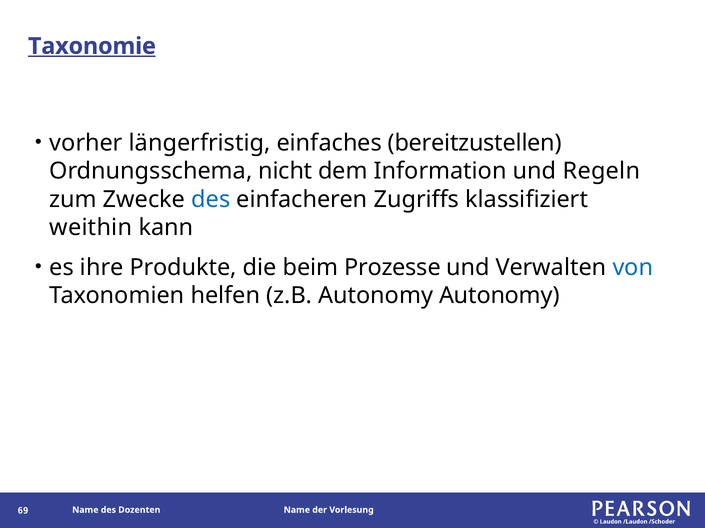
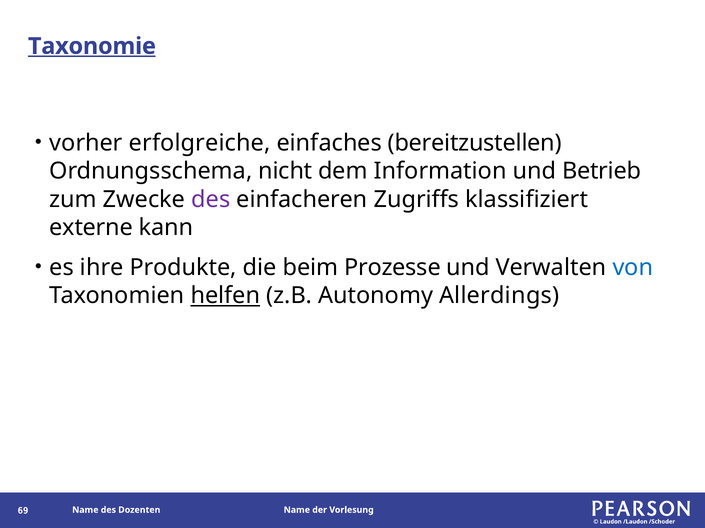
längerfristig: längerfristig -> erfolgreiche (200, 143)
Regeln: Regeln -> Betrieb (602, 171)
des colour: blue -> purple (211, 200)
weithin: weithin -> externe (91, 228)
helfen underline: none -> present (225, 296)
Autonomy Autonomy: Autonomy -> Allerdings (499, 296)
